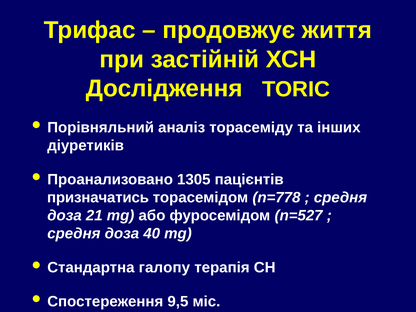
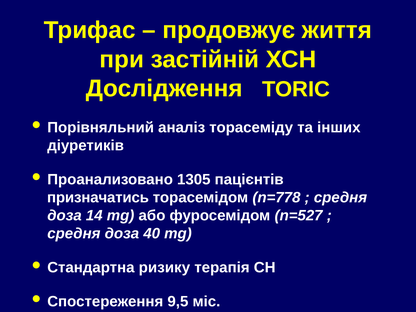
21: 21 -> 14 (94, 216)
галопу: галопу -> ризику (164, 268)
